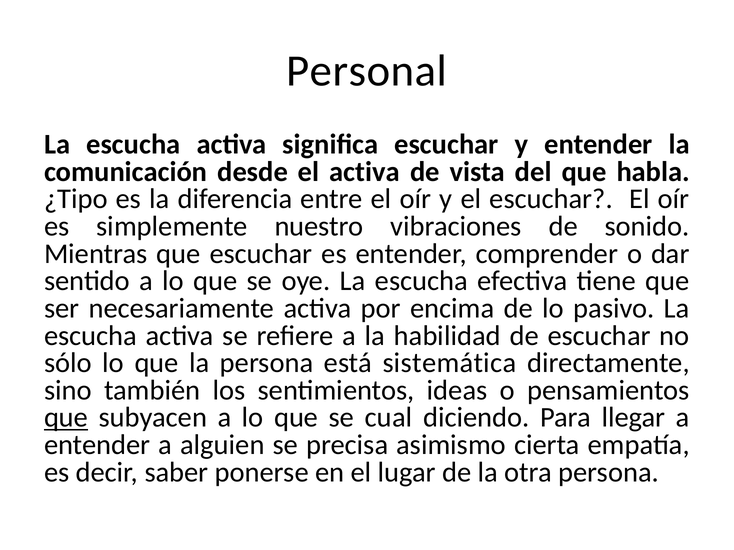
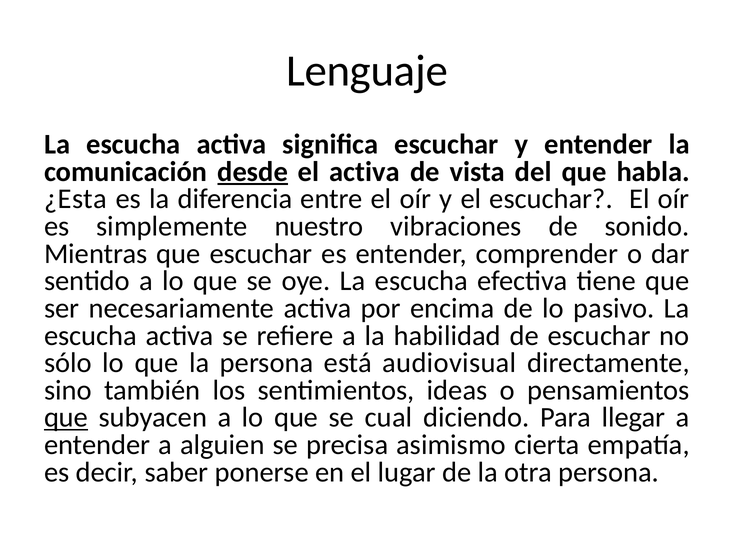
Personal: Personal -> Lenguaje (367, 71)
desde underline: none -> present (253, 172)
¿Tipo: ¿Tipo -> ¿Esta (76, 199)
sistemática: sistemática -> audiovisual (449, 363)
